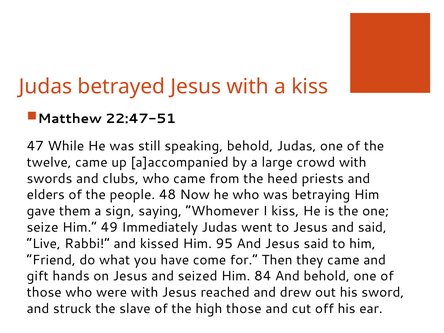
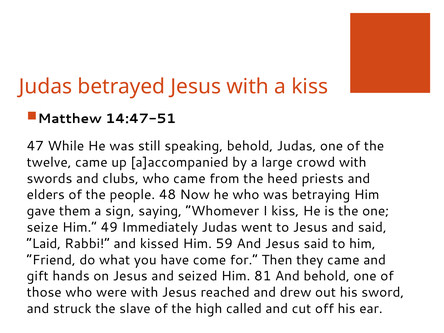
22:47-51: 22:47-51 -> 14:47-51 (141, 119)
Live: Live -> Laid (44, 244)
95: 95 -> 59 (224, 244)
84: 84 -> 81 (263, 276)
high those: those -> called (244, 309)
